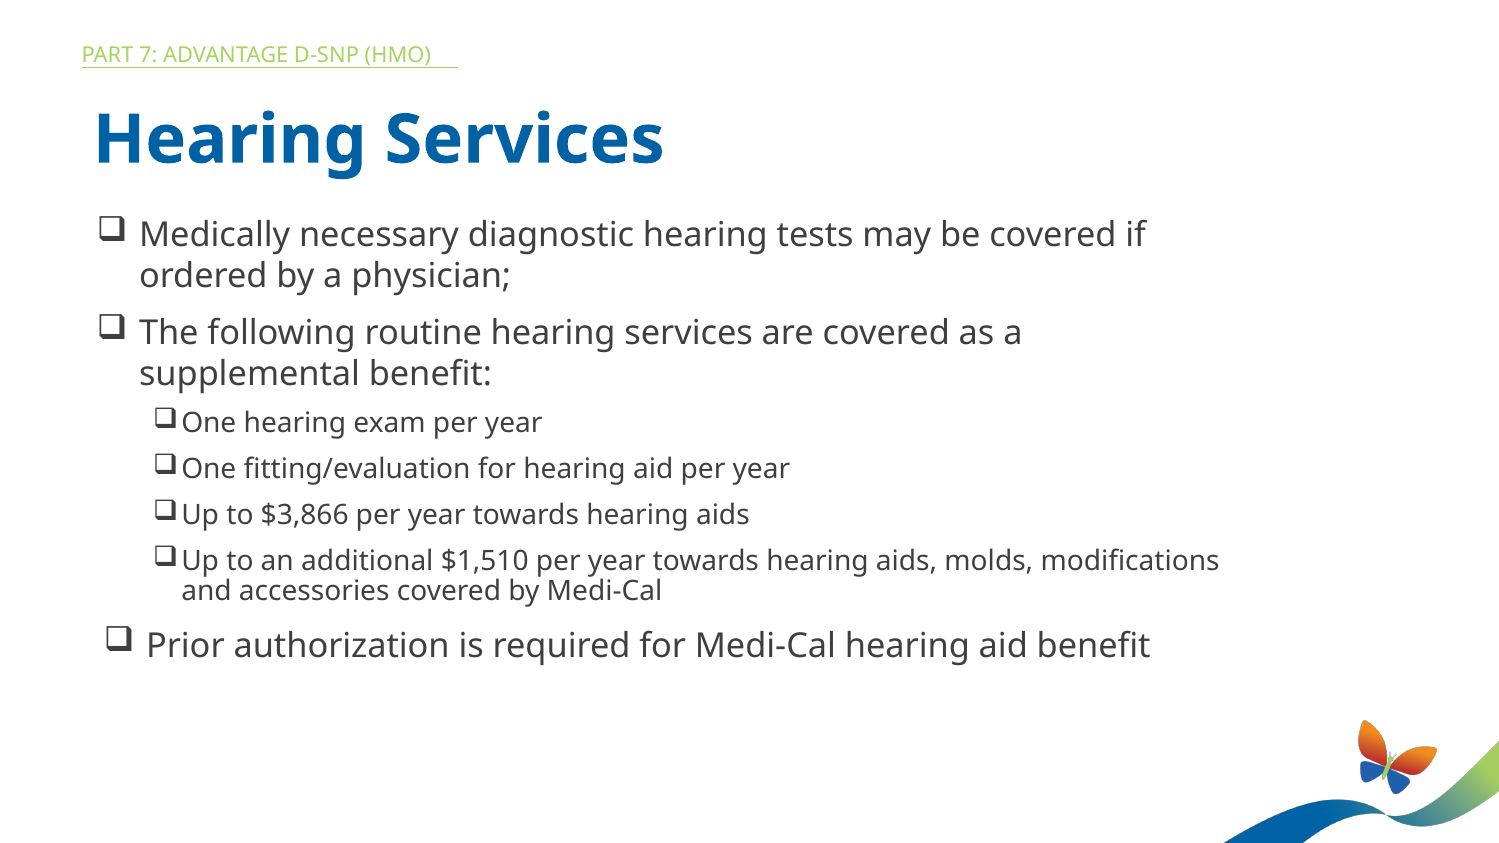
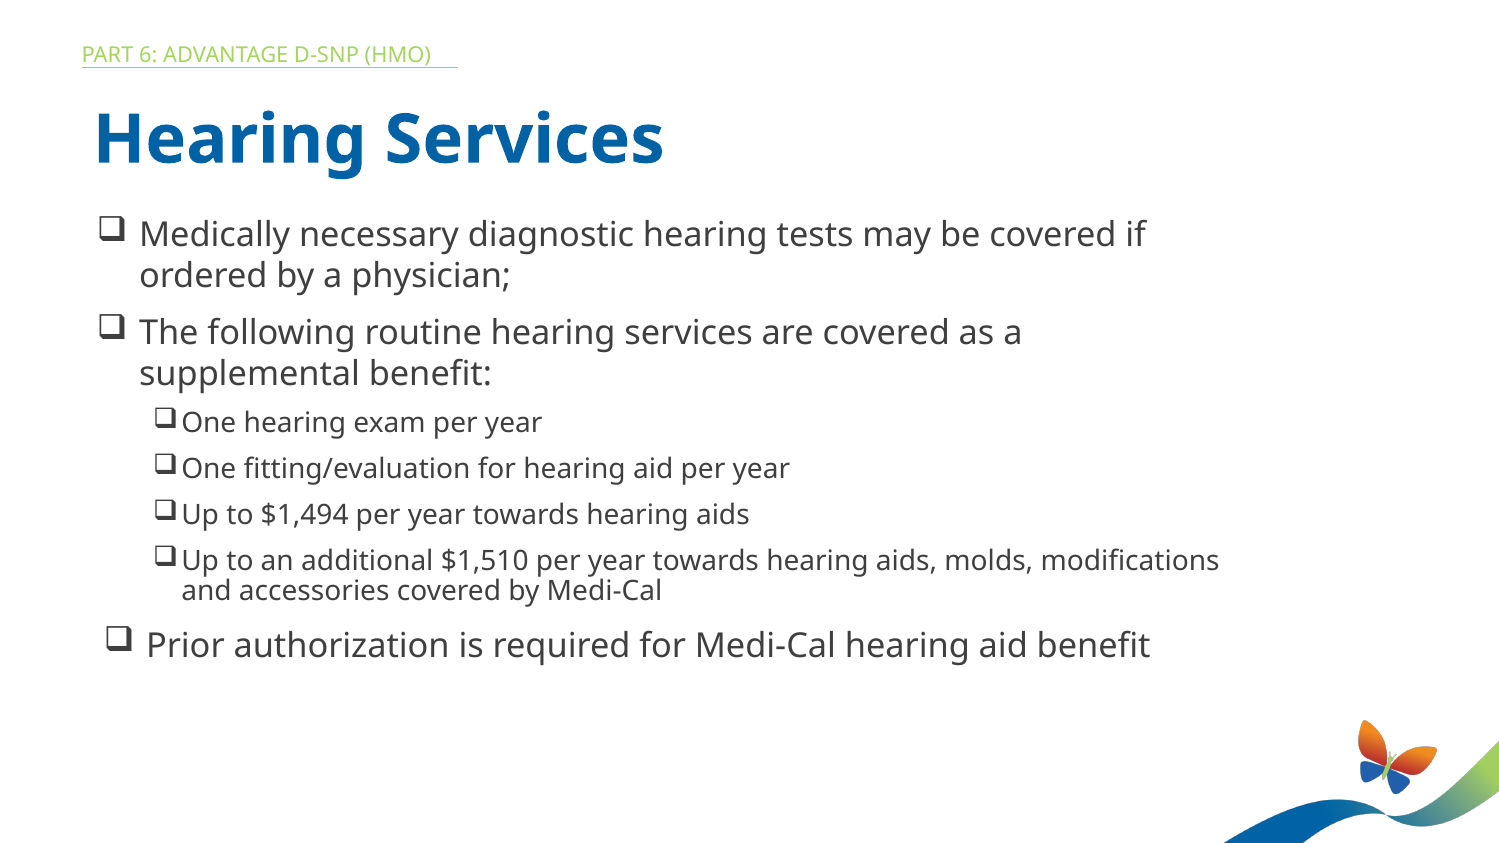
7: 7 -> 6 (148, 55)
$3,866: $3,866 -> $1,494 (305, 515)
